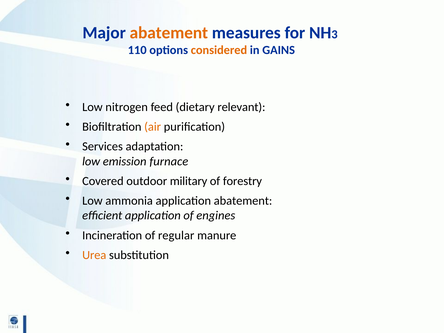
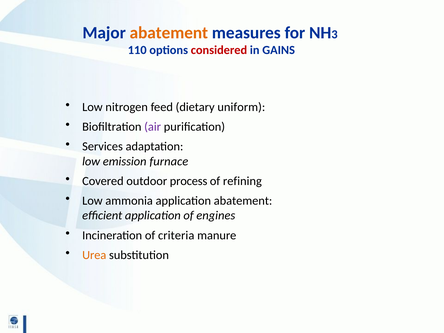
considered colour: orange -> red (219, 50)
relevant: relevant -> uniform (241, 107)
air colour: orange -> purple (153, 127)
military: military -> process (189, 181)
forestry: forestry -> refining (242, 181)
regular: regular -> criteria (176, 235)
